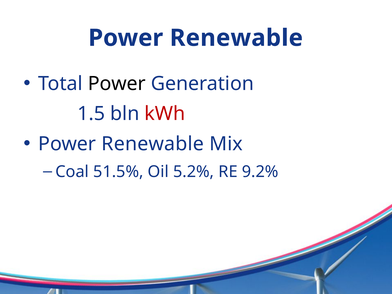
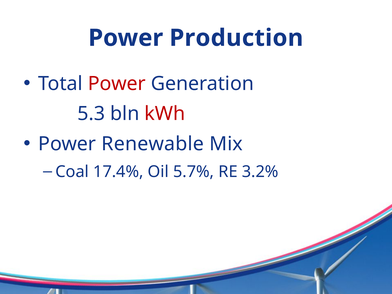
Renewable: Renewable -> Production (236, 38)
Power colour: black -> red (117, 84)
1.5: 1.5 -> 5.3 (91, 114)
51.5%: 51.5% -> 17.4% (118, 172)
5.2%: 5.2% -> 5.7% (194, 172)
9.2%: 9.2% -> 3.2% (260, 172)
